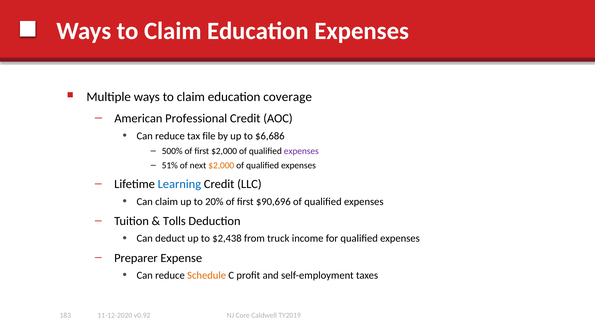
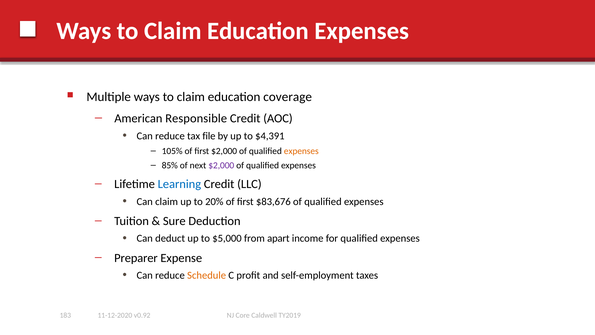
Professional: Professional -> Responsible (196, 118)
$6,686: $6,686 -> $4,391 (270, 136)
500%: 500% -> 105% (172, 151)
expenses colour: purple -> orange (301, 151)
51%: 51% -> 85% (170, 165)
$2,000 colour: orange -> purple (221, 165)
$90,696: $90,696 -> $83,676 (273, 201)
Tolls: Tolls -> Sure (174, 221)
$2,438: $2,438 -> $5,000 (227, 238)
truck: truck -> apart (278, 238)
